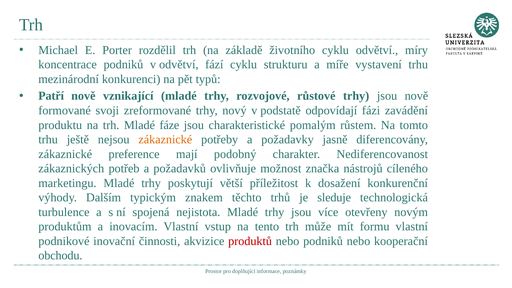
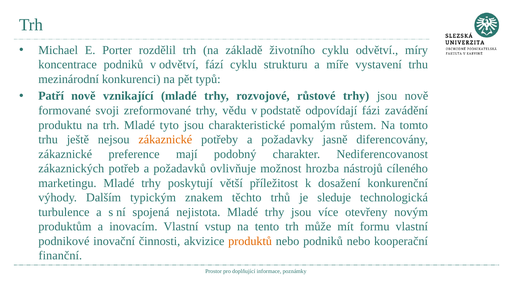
nový: nový -> vědu (234, 111)
fáze: fáze -> tyto (169, 125)
značka: značka -> hrozba (322, 169)
produktů colour: red -> orange (250, 241)
obchodu: obchodu -> finanční (60, 256)
